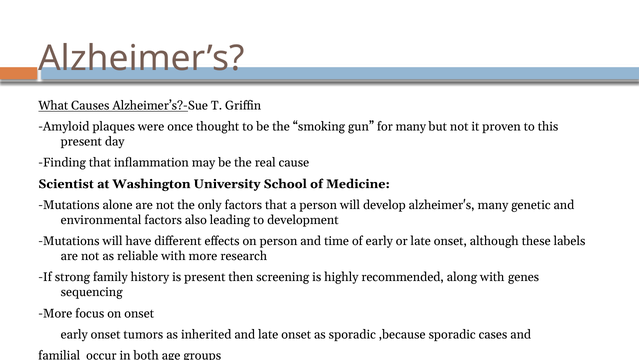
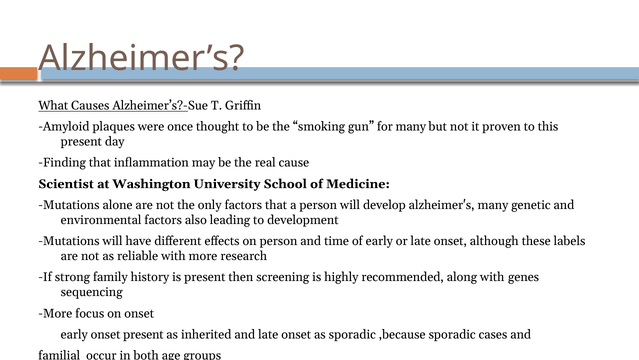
onset tumors: tumors -> present (143, 334)
